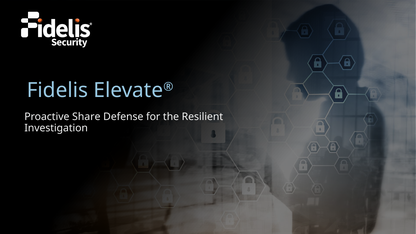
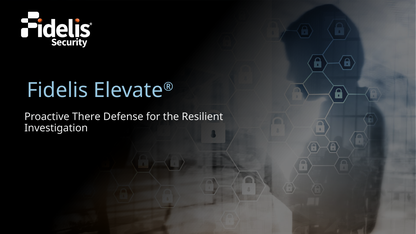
Share: Share -> There (86, 117)
